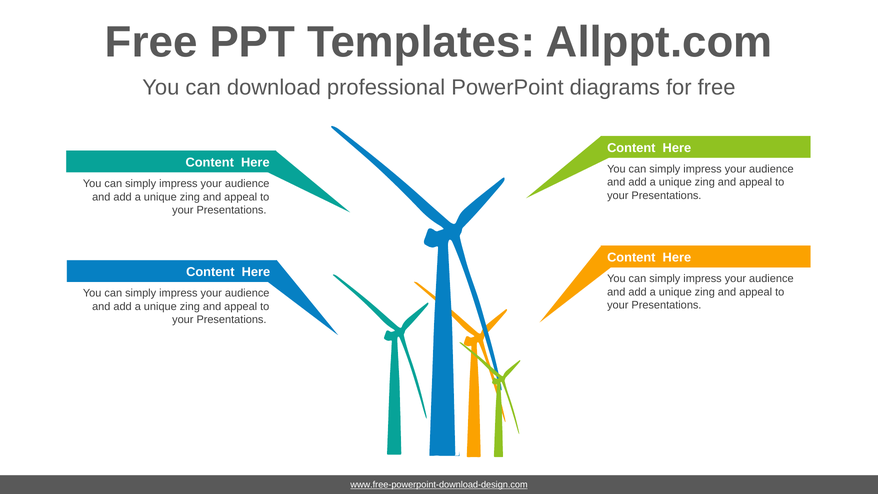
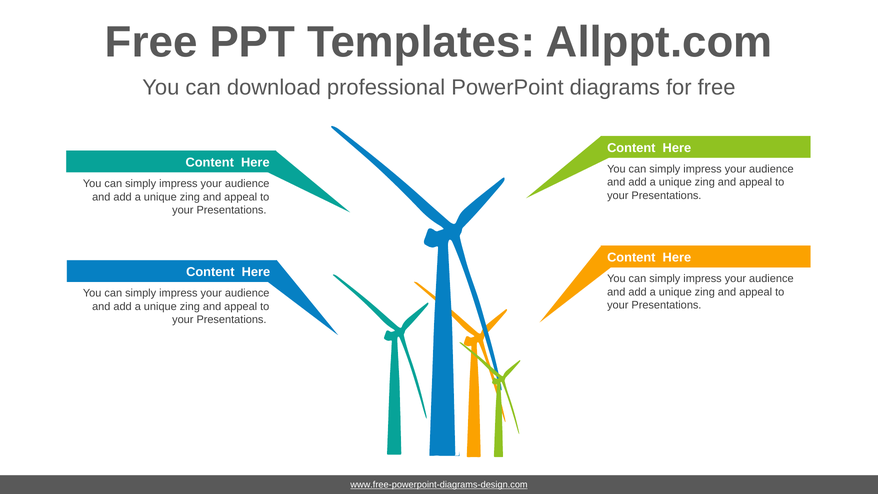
www.free-powerpoint-download-design.com: www.free-powerpoint-download-design.com -> www.free-powerpoint-diagrams-design.com (439, 485)
